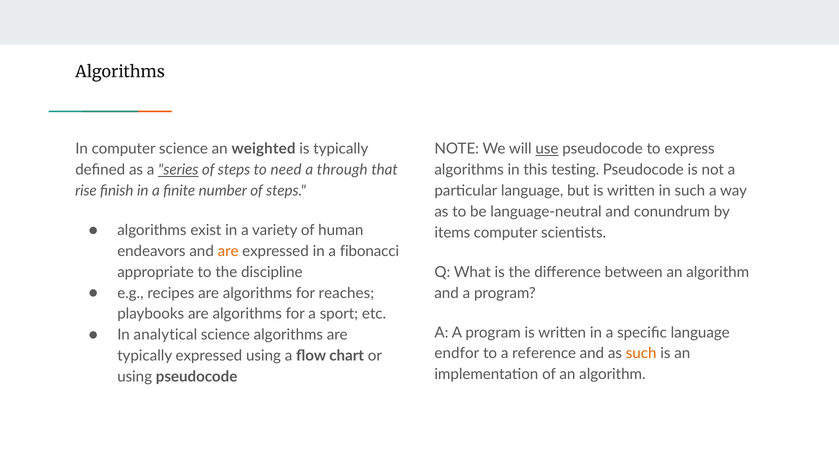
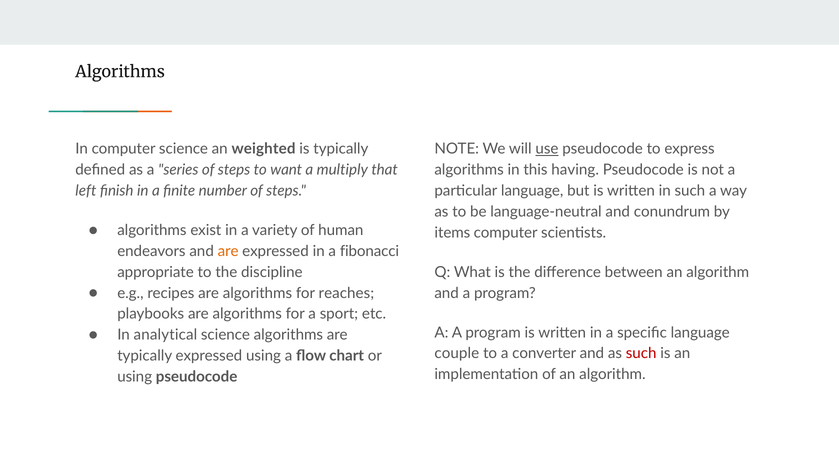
series underline: present -> none (178, 170)
need: need -> want (286, 170)
through: through -> multiply (342, 170)
testing: testing -> having (575, 170)
rise: rise -> left (86, 191)
endfor: endfor -> couple (457, 353)
reference: reference -> converter (544, 353)
such colour: orange -> red (641, 353)
